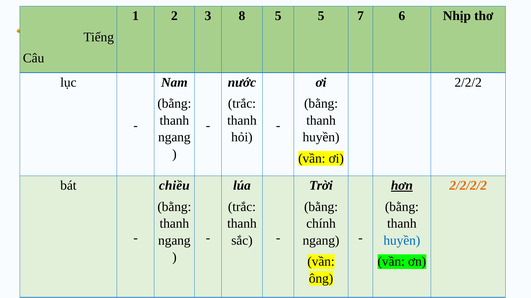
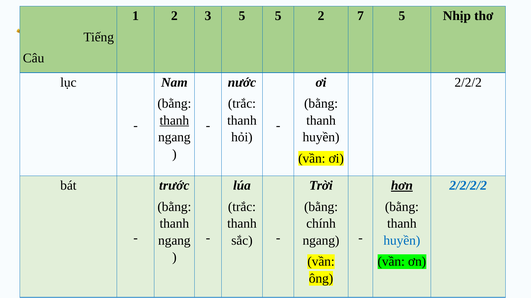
3 8: 8 -> 5 (242, 16)
5 5: 5 -> 2 (321, 16)
7 6: 6 -> 5 (402, 16)
thanh underline: none -> present (174, 121)
chiều: chiều -> trước (174, 186)
2/2/2/2 colour: orange -> blue (468, 186)
